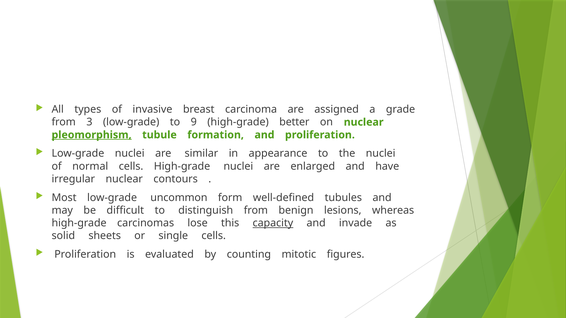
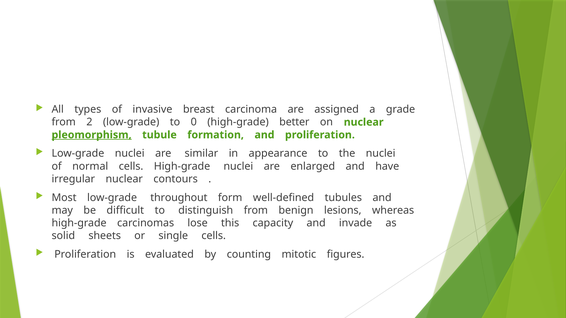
3: 3 -> 2 (89, 122)
9: 9 -> 0 (194, 122)
uncommon: uncommon -> throughout (179, 198)
capacity underline: present -> none (273, 223)
